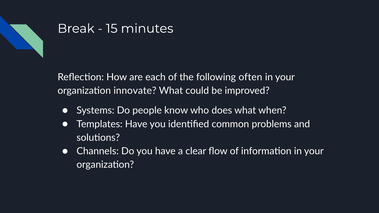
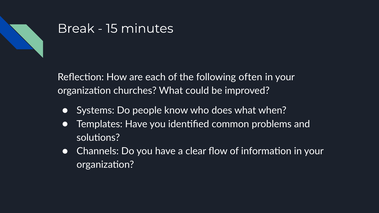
innovate: innovate -> churches (135, 91)
